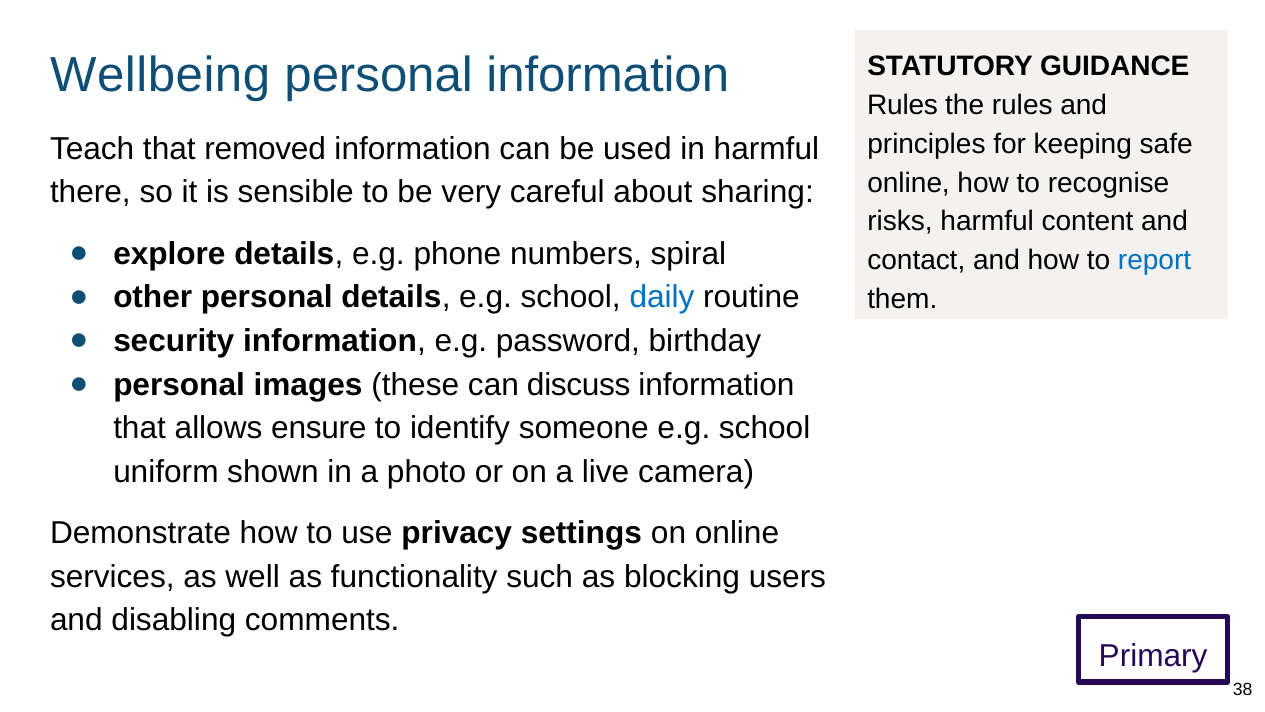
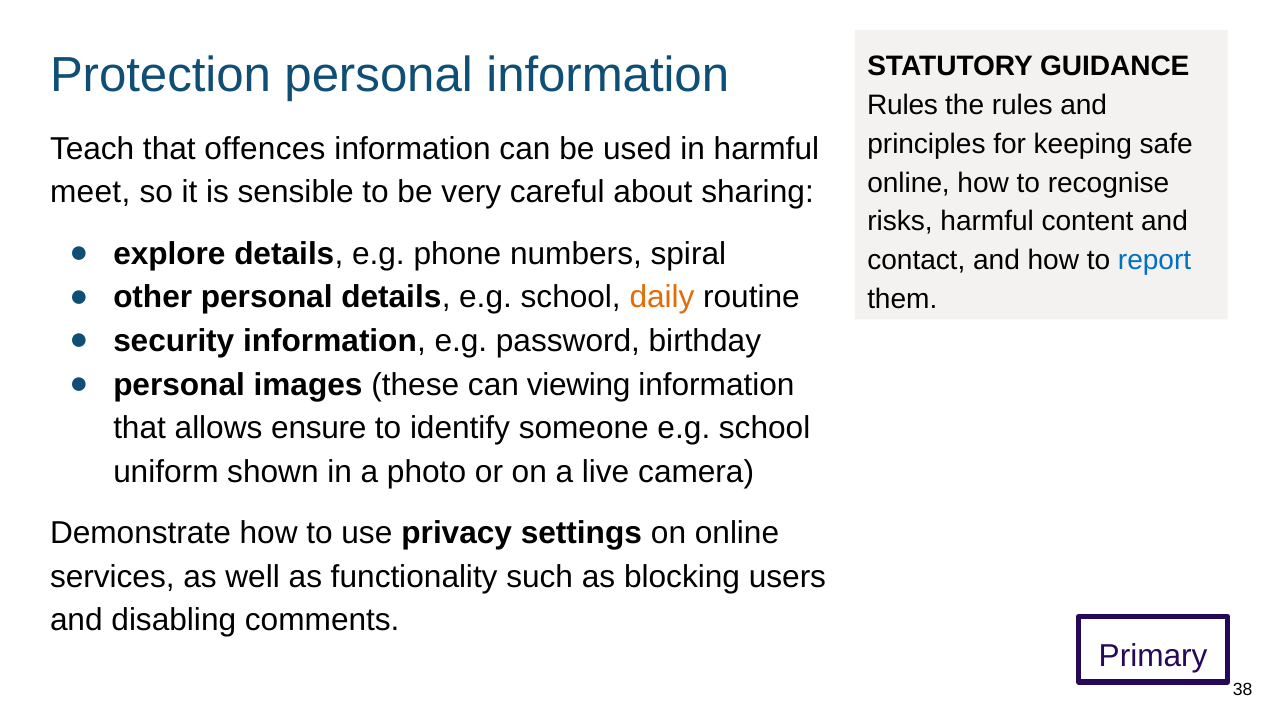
Wellbeing: Wellbeing -> Protection (160, 76)
removed: removed -> offences (265, 149)
there: there -> meet (90, 192)
daily colour: blue -> orange (662, 297)
discuss: discuss -> viewing (579, 384)
